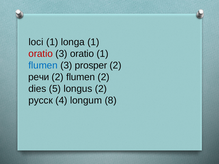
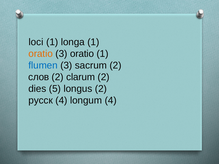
oratio colour: red -> orange (41, 54)
prosper: prosper -> sacrum (91, 66)
речи: речи -> слов (39, 77)
2 flumen: flumen -> clarum (81, 77)
longum 8: 8 -> 4 (111, 101)
